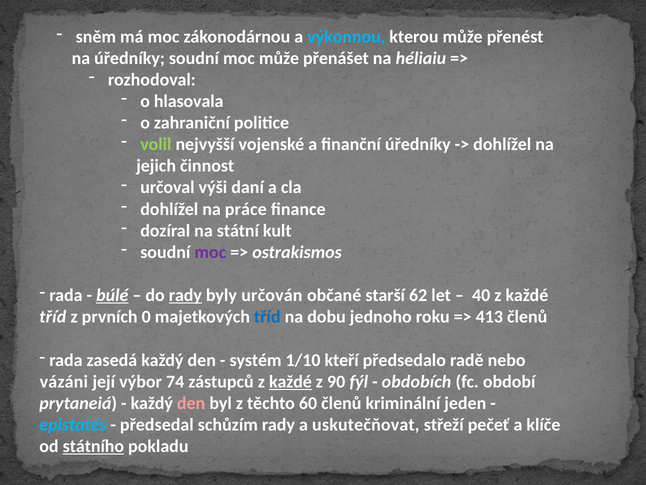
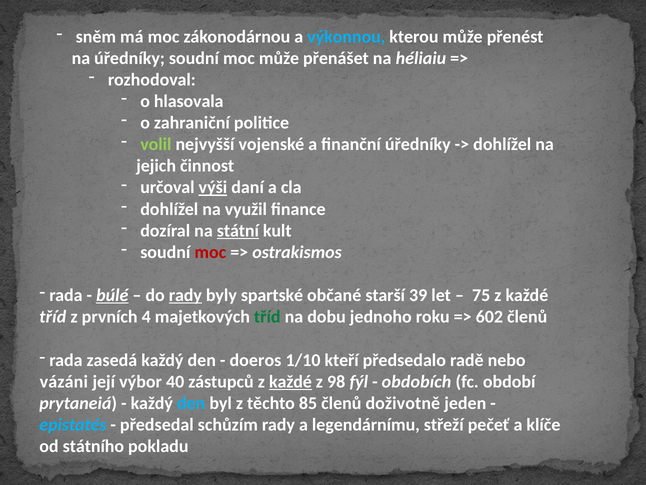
výši underline: none -> present (213, 187)
práce: práce -> využil (246, 209)
státní underline: none -> present (238, 230)
moc colour: purple -> red (210, 252)
určován: určován -> spartské (272, 295)
62: 62 -> 39 (418, 295)
40: 40 -> 75 (481, 295)
0: 0 -> 4 (146, 317)
tříd colour: blue -> green (267, 317)
413: 413 -> 602 (489, 317)
systém: systém -> doeros (255, 360)
74: 74 -> 40 (175, 381)
90: 90 -> 98 (336, 381)
den colour: pink -> light blue (191, 403)
60: 60 -> 85 (308, 403)
kriminální: kriminální -> doživotně (403, 403)
uskutečňovat: uskutečňovat -> legendárnímu (366, 424)
státního underline: present -> none (93, 446)
